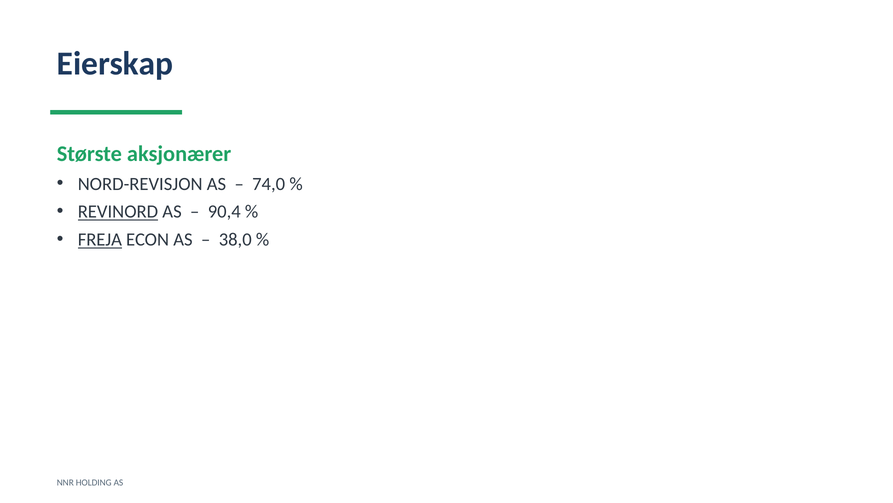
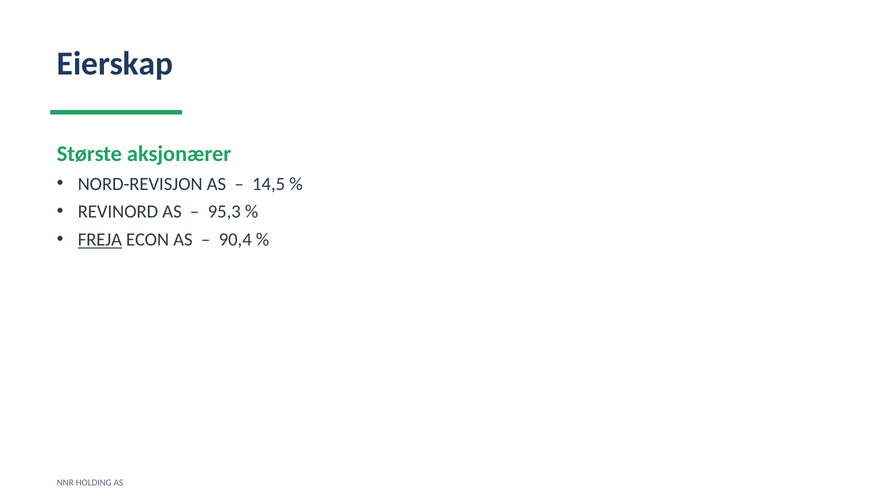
74,0: 74,0 -> 14,5 (269, 184)
REVINORD underline: present -> none (118, 212)
90,4: 90,4 -> 95,3 (224, 212)
38,0: 38,0 -> 90,4 (235, 239)
